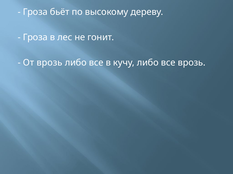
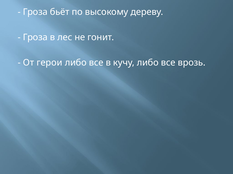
От врозь: врозь -> герои (49, 63)
